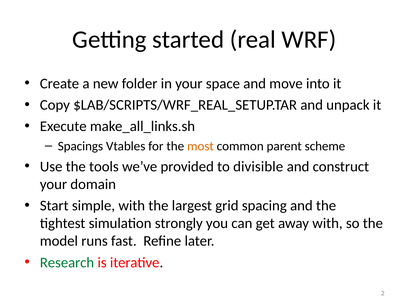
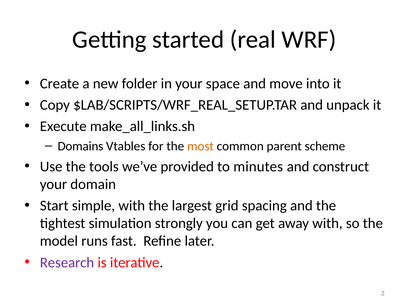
Spacings: Spacings -> Domains (80, 146)
divisible: divisible -> minutes (258, 166)
Research colour: green -> purple (67, 262)
